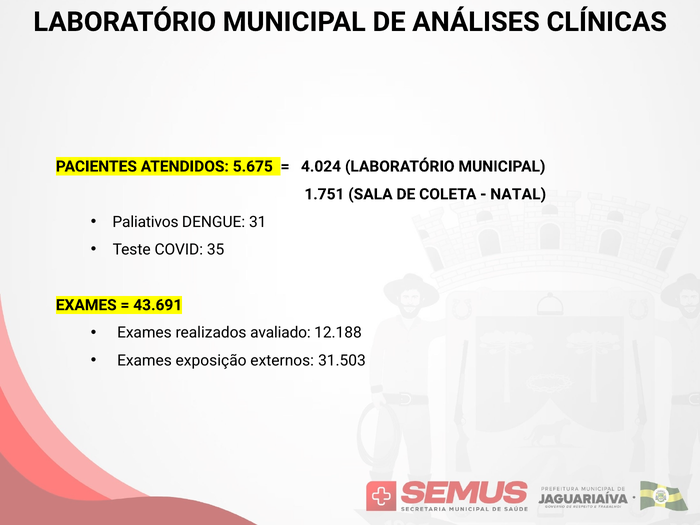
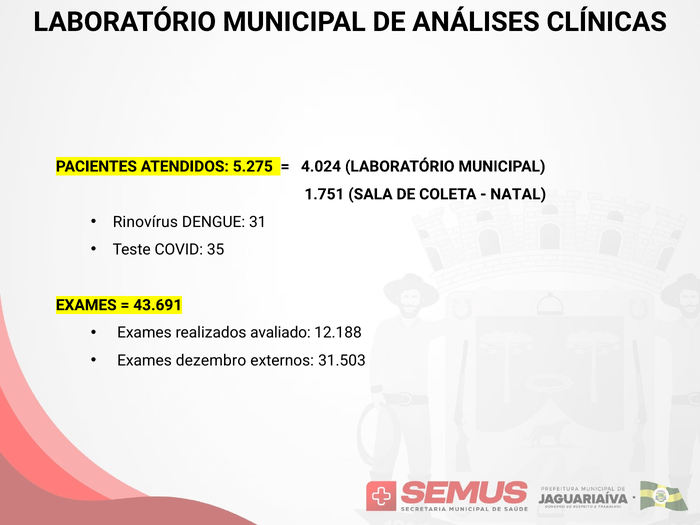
5.675: 5.675 -> 5.275 (253, 166)
Paliativos: Paliativos -> Rinovírus (145, 222)
exposição: exposição -> dezembro (211, 361)
